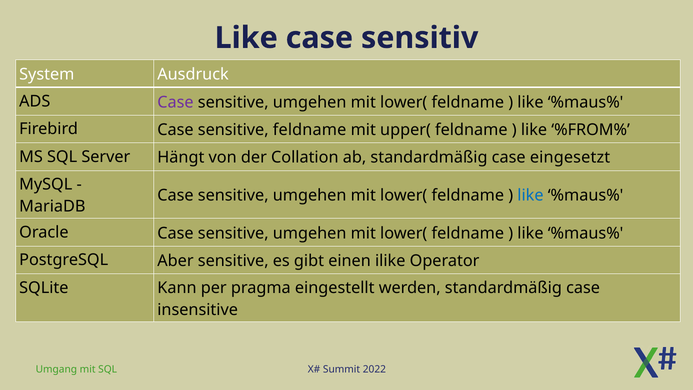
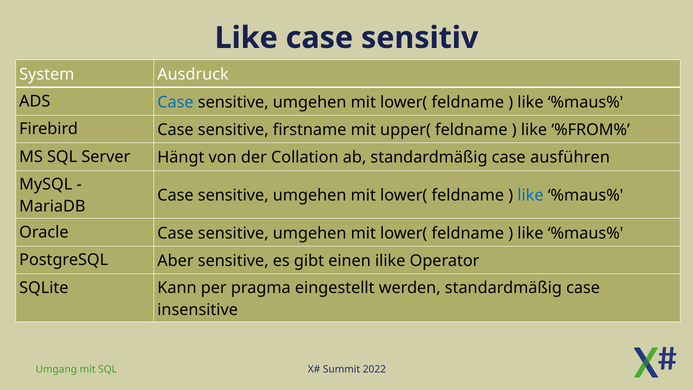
Case colour: purple -> blue (175, 102)
sensitive feldname: feldname -> firstname (310, 130)
eingesetzt: eingesetzt -> ausführen (570, 158)
